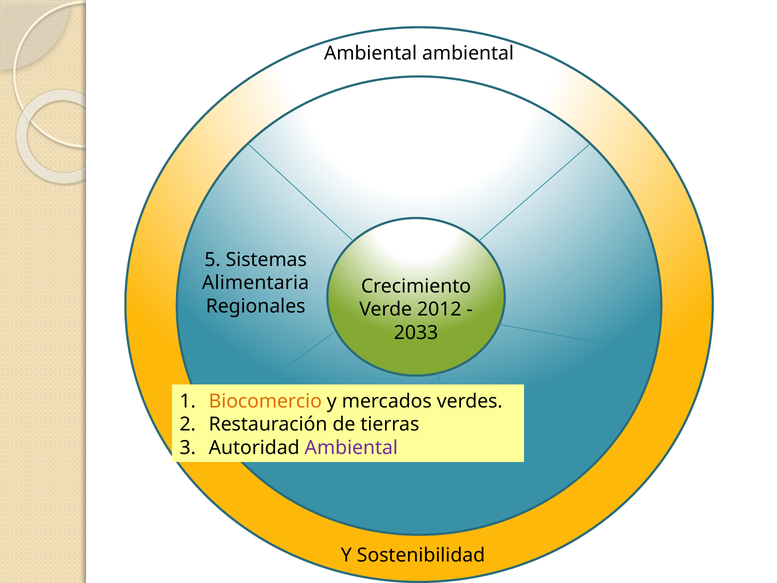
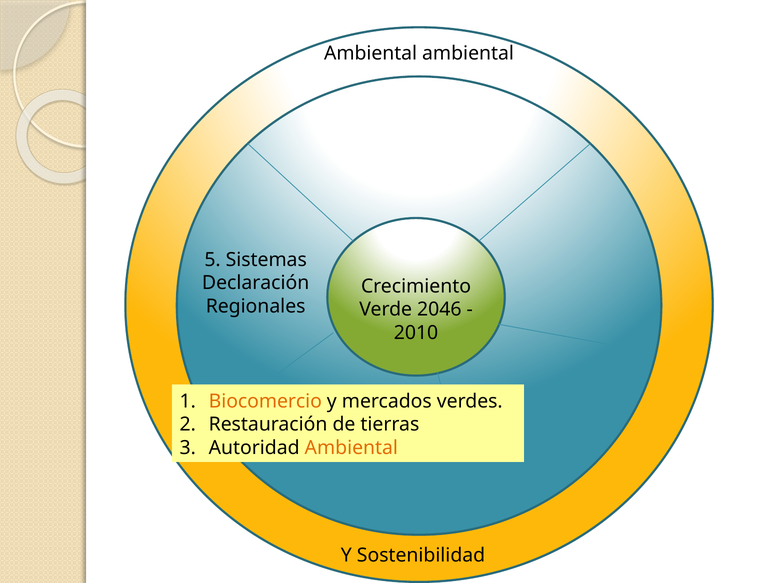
Alimentaria: Alimentaria -> Declaración (256, 283)
2012: 2012 -> 2046 (439, 309)
2033: 2033 -> 2010 (416, 333)
Ambiental colour: purple -> orange (351, 448)
